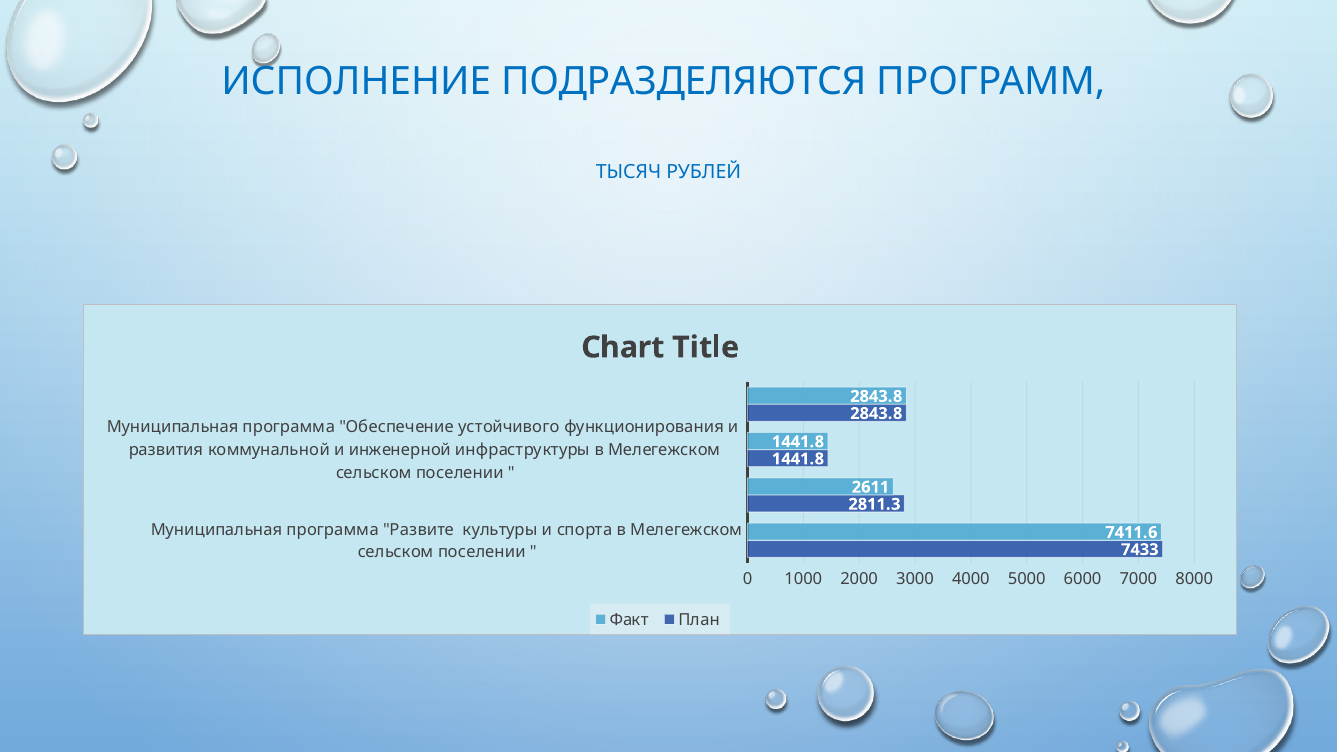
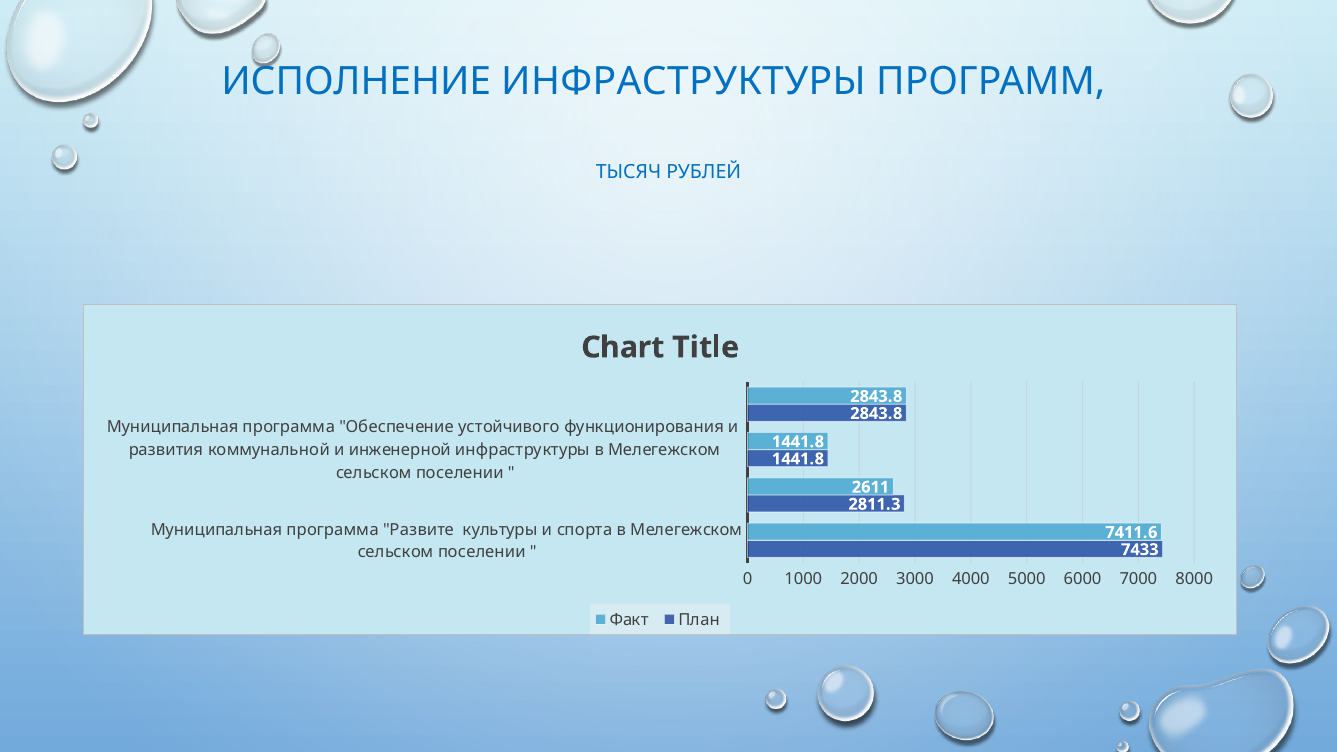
ИСПОЛНЕНИЕ ПОДРАЗДЕЛЯЮТСЯ: ПОДРАЗДЕЛЯЮТСЯ -> ИНФРАСТРУКТУРЫ (683, 81)
